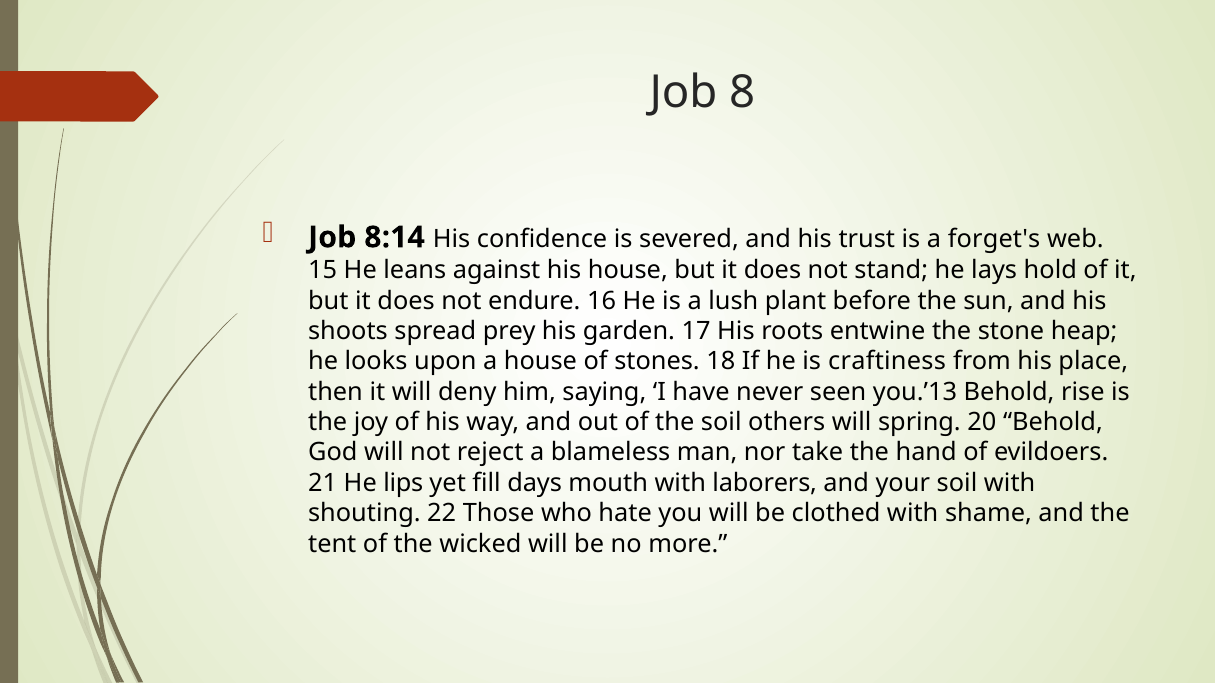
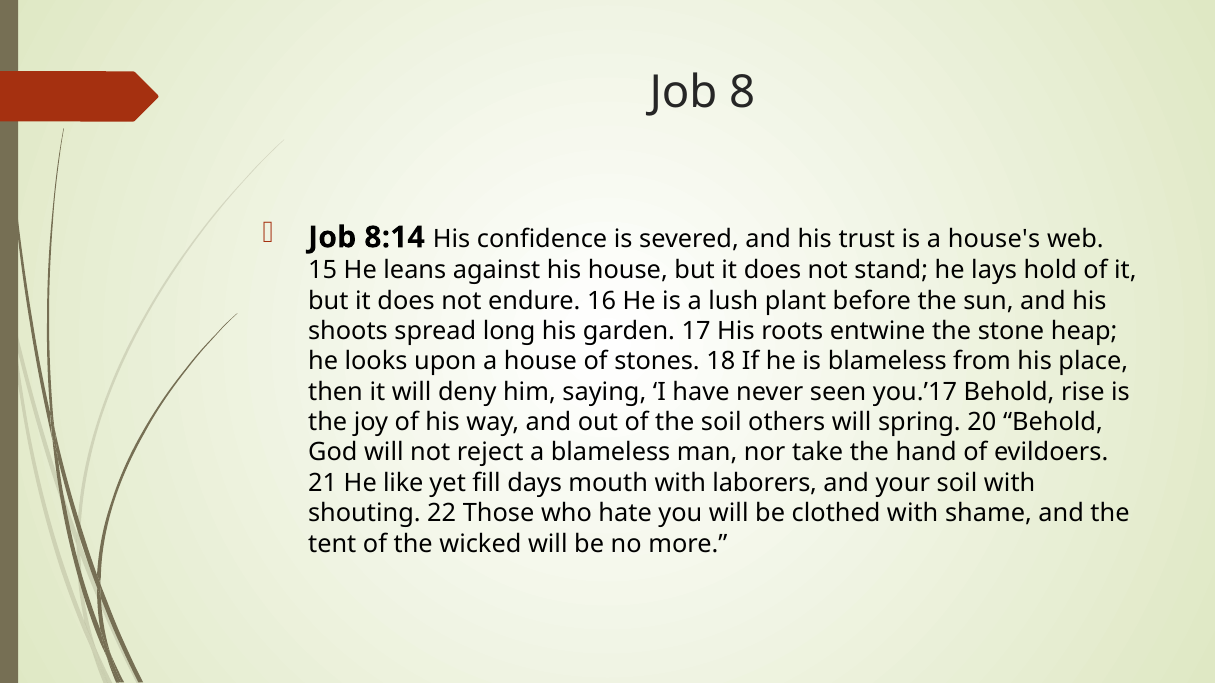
forget's: forget's -> house's (994, 239)
prey: prey -> long (509, 331)
is craftiness: craftiness -> blameless (887, 362)
you.’13: you.’13 -> you.’17 (915, 392)
lips: lips -> like (403, 483)
